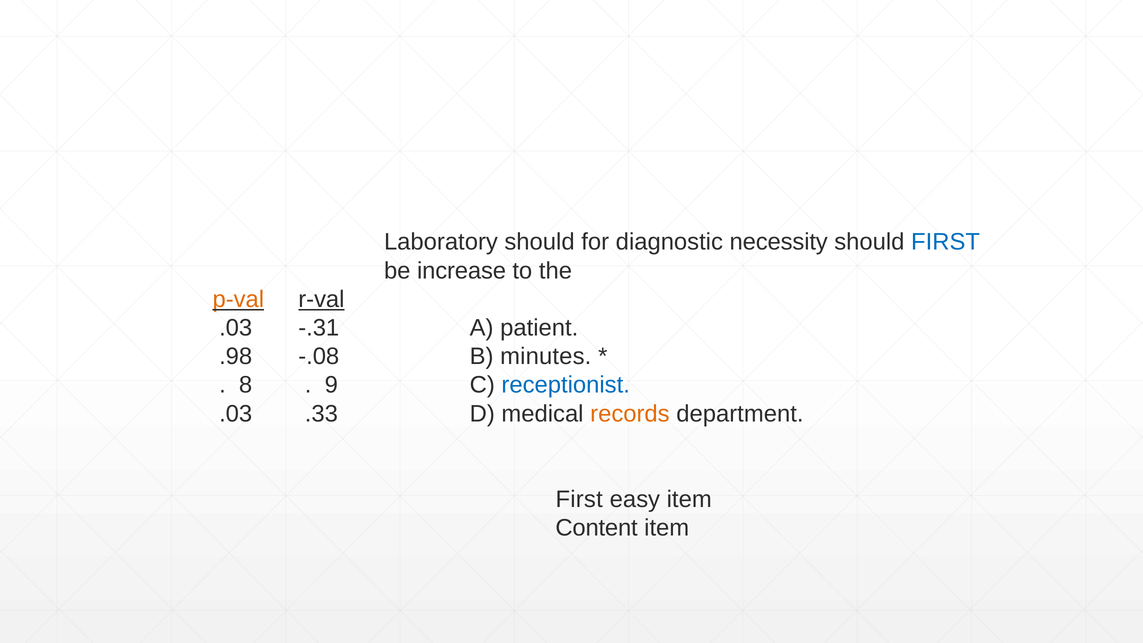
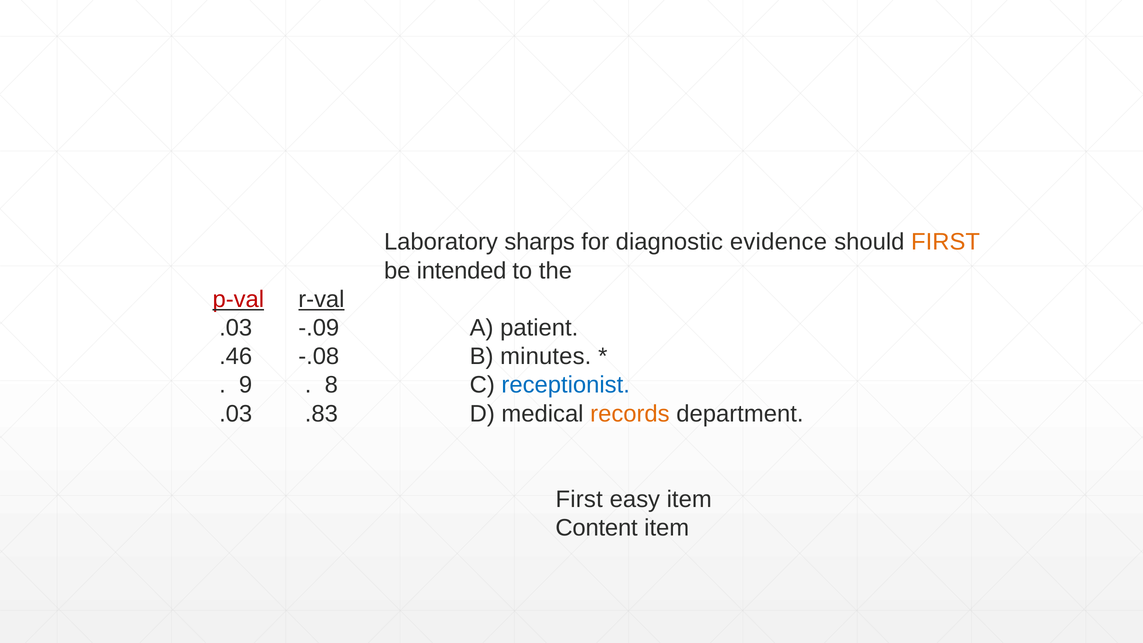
Laboratory should: should -> sharps (540, 242)
necessity: necessity -> evidence (778, 242)
FIRST colour: blue -> orange (946, 242)
increase: increase -> intended (462, 271)
p-val colour: orange -> red (238, 299)
-.31: -.31 -> -.09 (319, 328)
.98: .98 -> .46 (236, 356)
8: 8 -> 9 (246, 385)
9: 9 -> 8 (331, 385)
.33: .33 -> .83 (321, 414)
